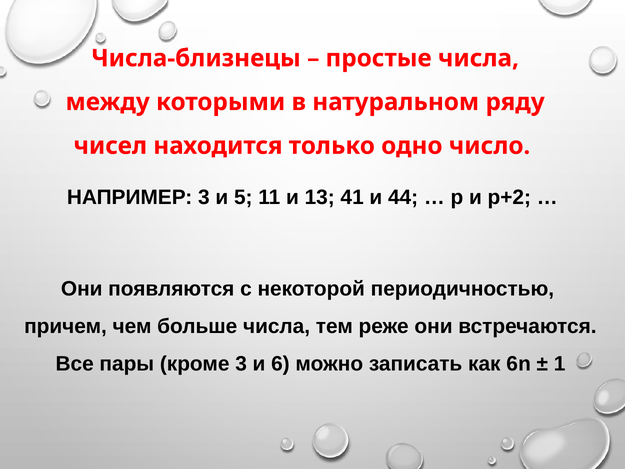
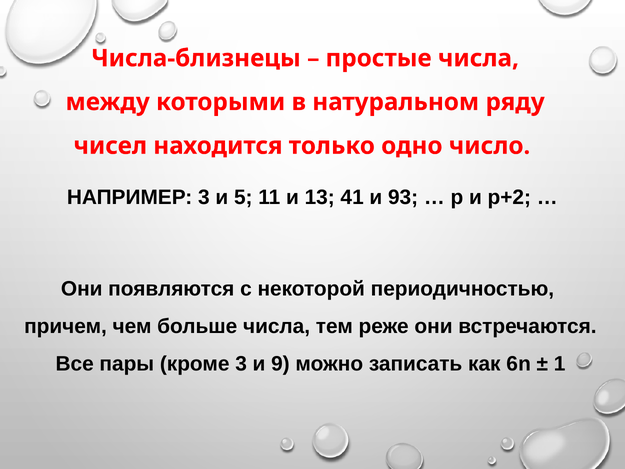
44: 44 -> 93 (403, 197)
6: 6 -> 9 (280, 363)
